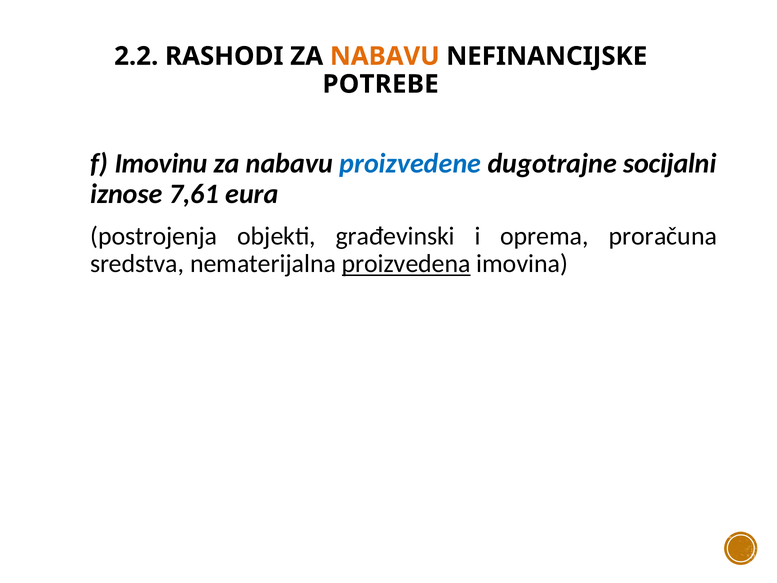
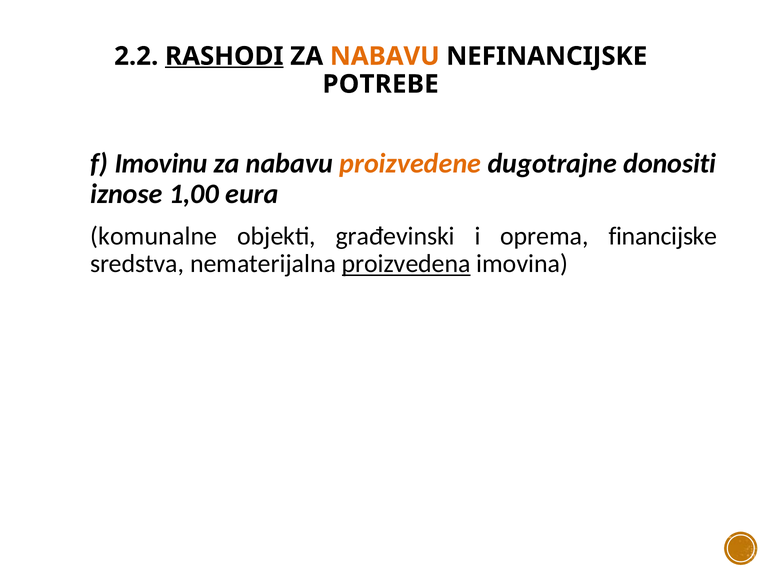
RASHODI underline: none -> present (224, 56)
proizvedene colour: blue -> orange (410, 163)
socijalni: socijalni -> donositi (670, 163)
7,61: 7,61 -> 1,00 (194, 194)
postrojenja: postrojenja -> komunalne (154, 236)
proračuna: proračuna -> financijske (663, 236)
